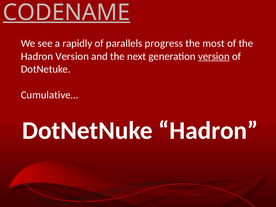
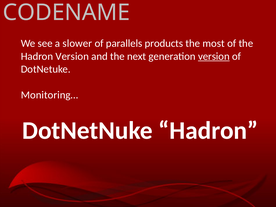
CODENAME underline: present -> none (66, 12)
rapidly: rapidly -> slower (77, 43)
progress: progress -> products (164, 43)
Cumulative…: Cumulative… -> Monitoring… (49, 95)
